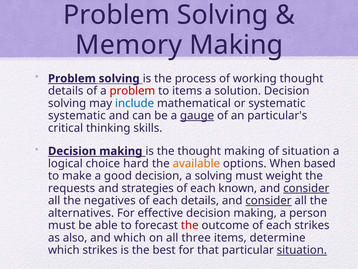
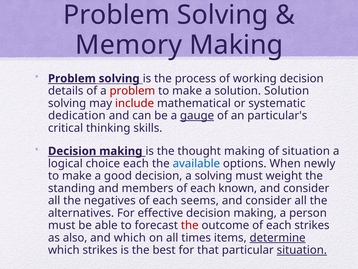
working thought: thought -> decision (302, 78)
items: items -> make (187, 91)
solution Decision: Decision -> Solution (287, 91)
include colour: blue -> red (135, 103)
systematic: systematic -> dedication (77, 115)
choice hard: hard -> each (136, 163)
available colour: orange -> blue (196, 163)
based: based -> newly (320, 163)
requests: requests -> standing (72, 188)
strategies: strategies -> members (148, 188)
consider underline: present -> none (306, 188)
each details: details -> seems (200, 200)
consider underline: present -> none (268, 200)
three: three -> times (196, 237)
determine underline: none -> present (278, 237)
